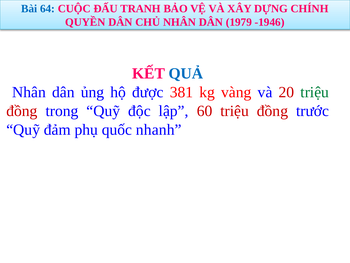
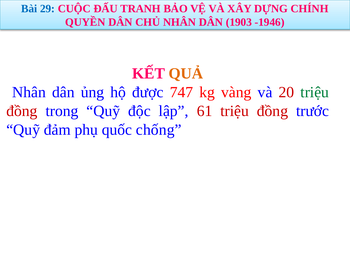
64: 64 -> 29 (47, 9)
1979: 1979 -> 1903 (239, 22)
QUẢ colour: blue -> orange (186, 73)
381: 381 -> 747 (182, 92)
60: 60 -> 61 (205, 111)
nhanh: nhanh -> chống (159, 129)
